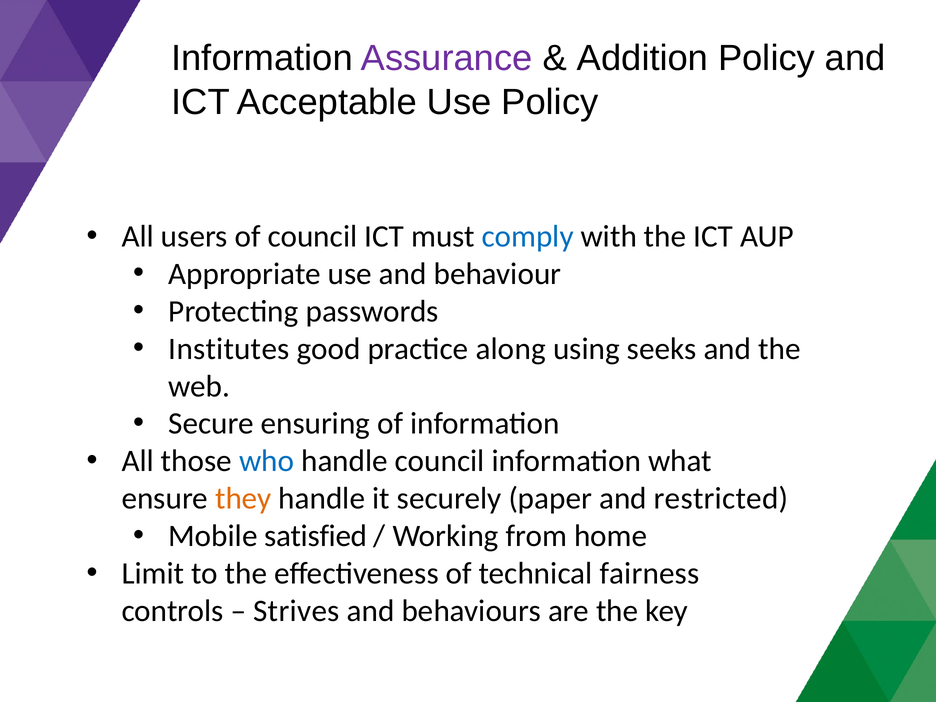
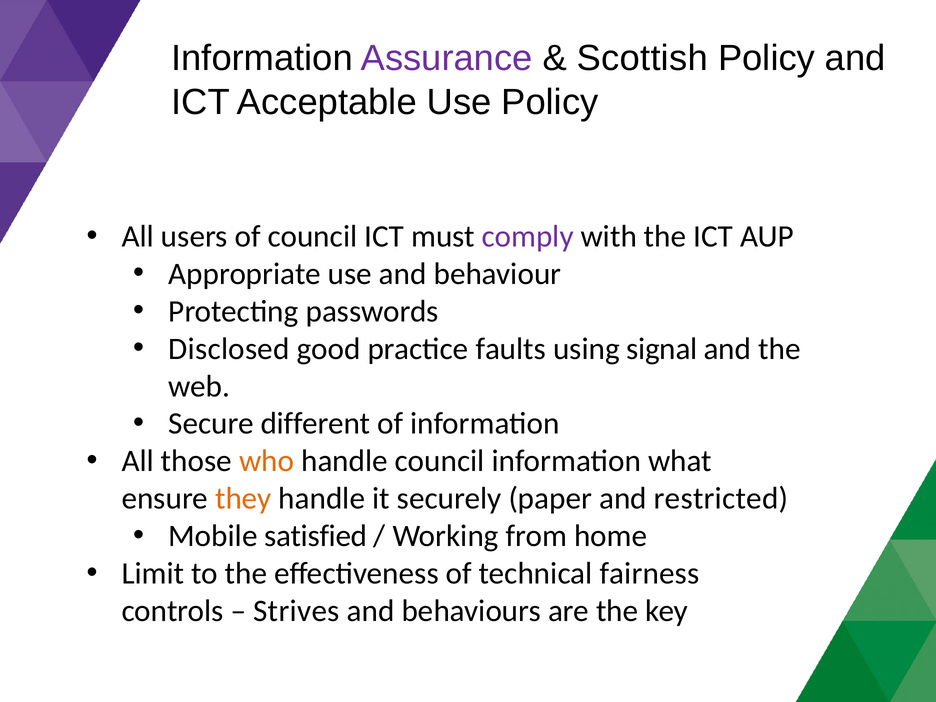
Addition: Addition -> Scottish (642, 58)
comply colour: blue -> purple (528, 236)
Institutes: Institutes -> Disclosed (229, 349)
along: along -> faults (511, 349)
seeks: seeks -> signal (662, 349)
ensuring: ensuring -> different (316, 424)
who colour: blue -> orange (267, 461)
